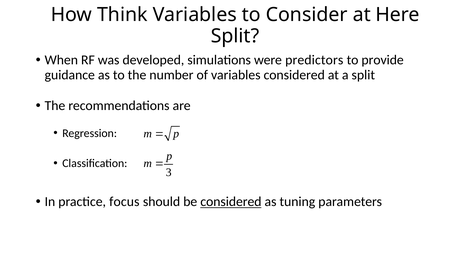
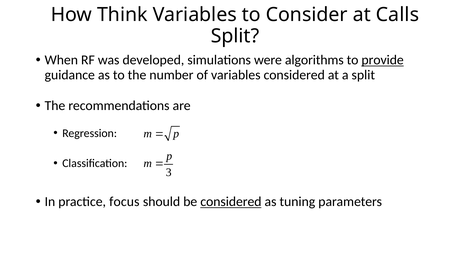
Here: Here -> Calls (397, 15)
predictors: predictors -> algorithms (314, 60)
provide underline: none -> present (383, 60)
